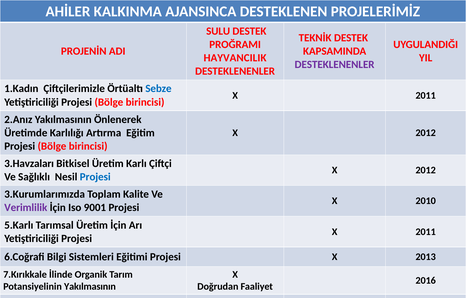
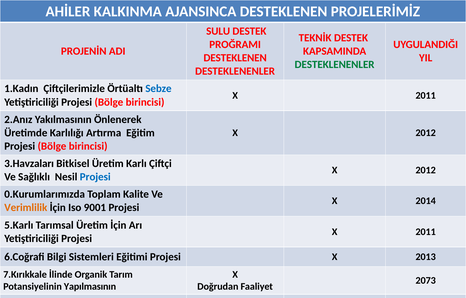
HAYVANCILIK: HAYVANCILIK -> DESTEKLENEN (235, 58)
DESTEKLENENLER colour: purple -> green (335, 65)
3.Kurumlarımızda: 3.Kurumlarımızda -> 0.Kurumlarımızda (45, 194)
2010: 2010 -> 2014 (426, 201)
Verimlilik colour: purple -> orange (26, 207)
2016: 2016 -> 2073 (426, 280)
Potansiyelinin Yakılmasının: Yakılmasının -> Yapılmasının (90, 286)
